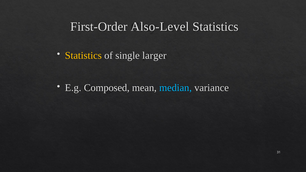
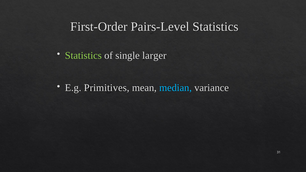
Also-Level: Also-Level -> Pairs-Level (160, 27)
Statistics colour: yellow -> light green (83, 56)
Composed: Composed -> Primitives (107, 88)
